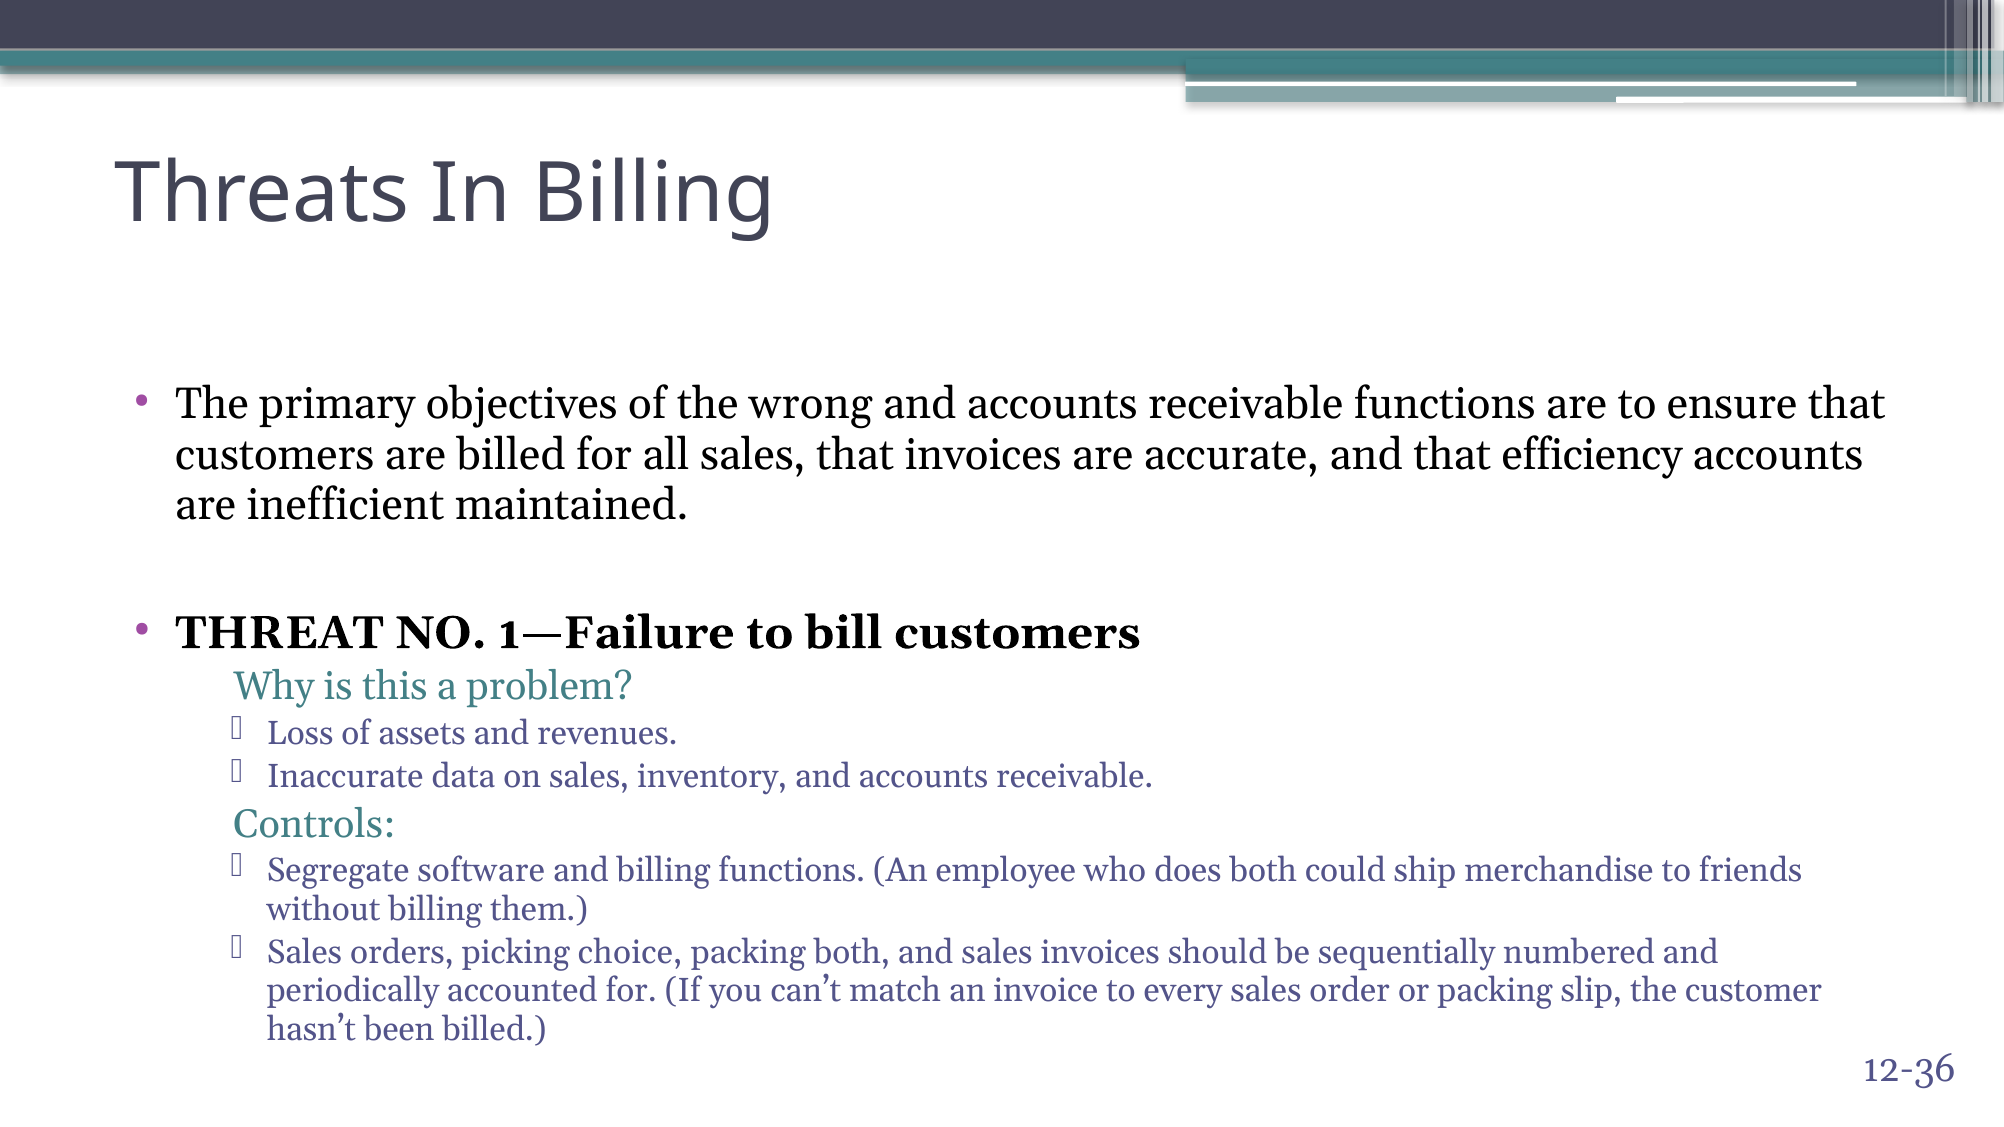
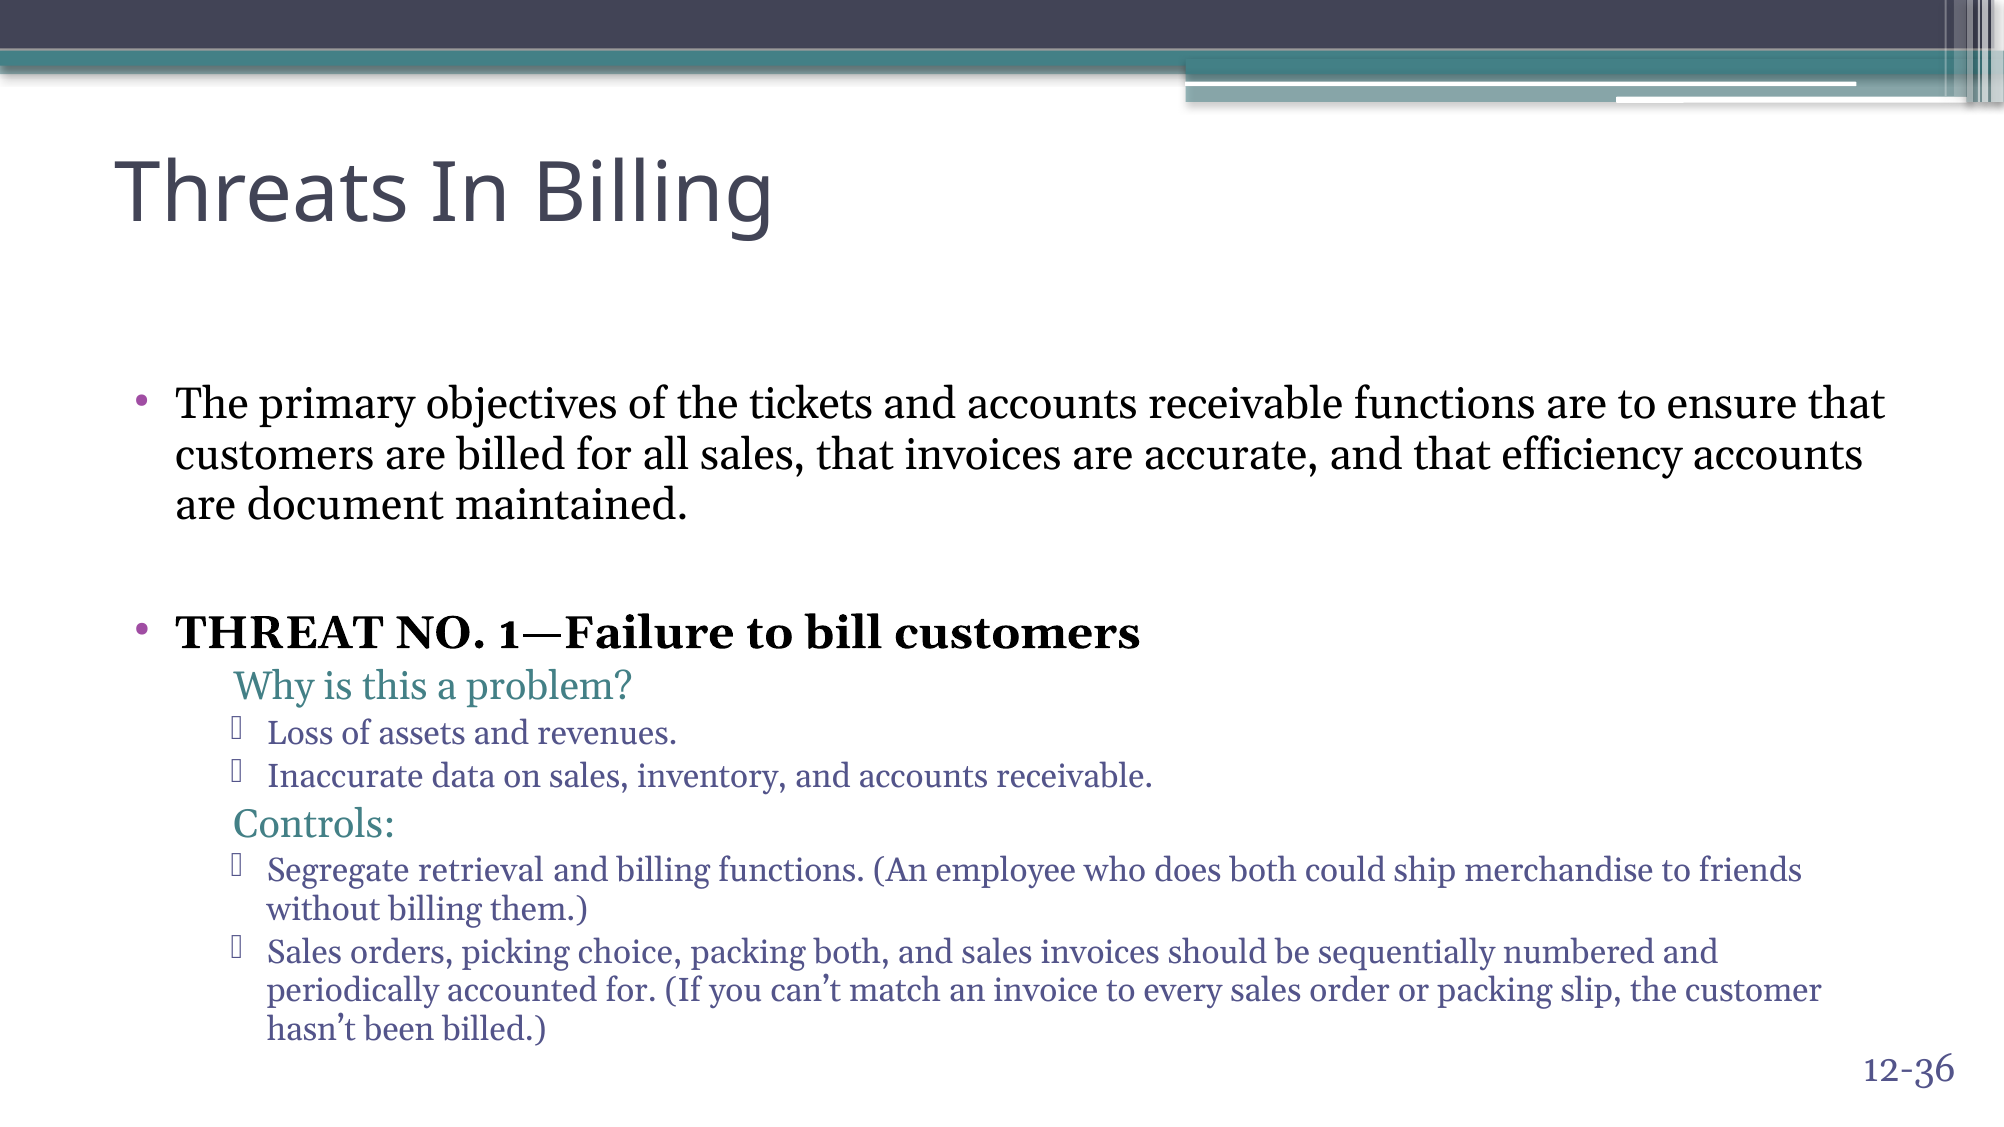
wrong: wrong -> tickets (811, 404)
inefficient: inefficient -> document (345, 505)
software: software -> retrieval (481, 871)
